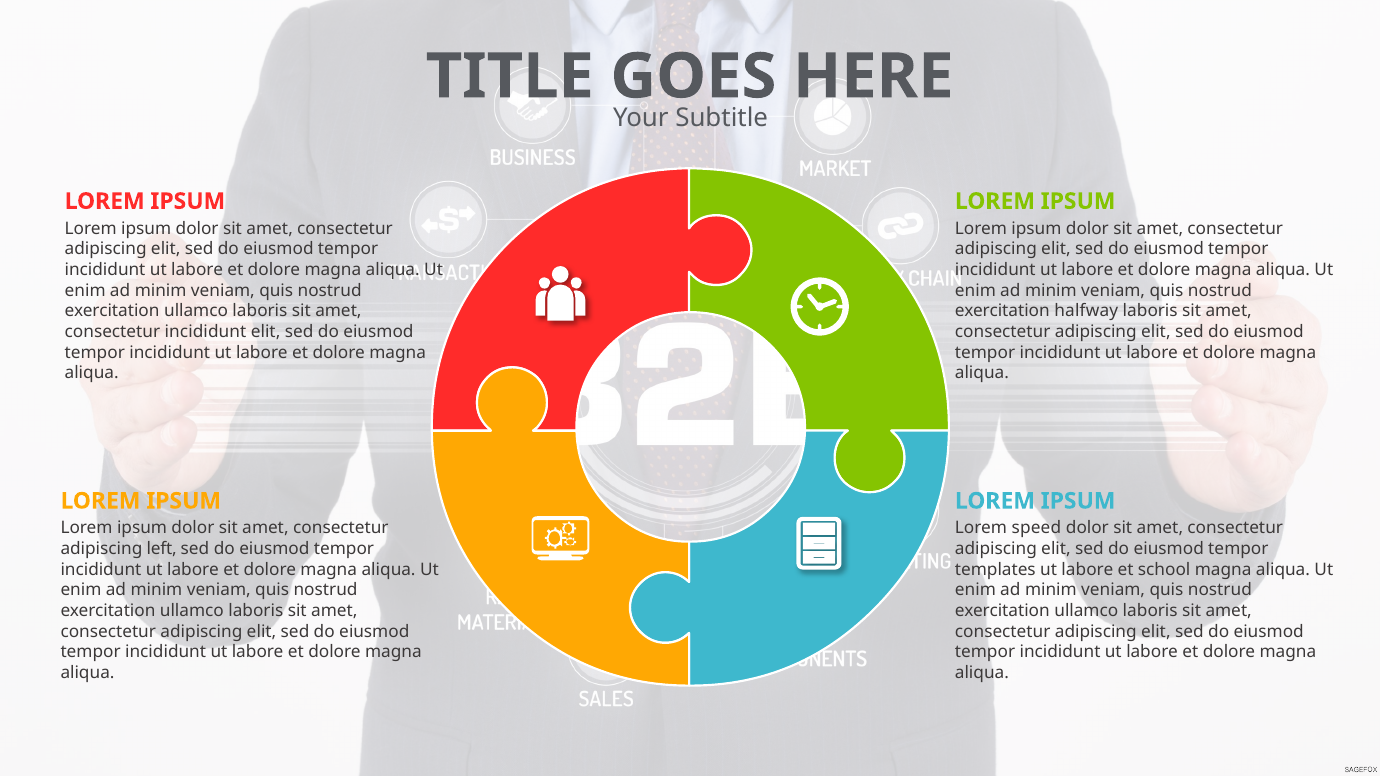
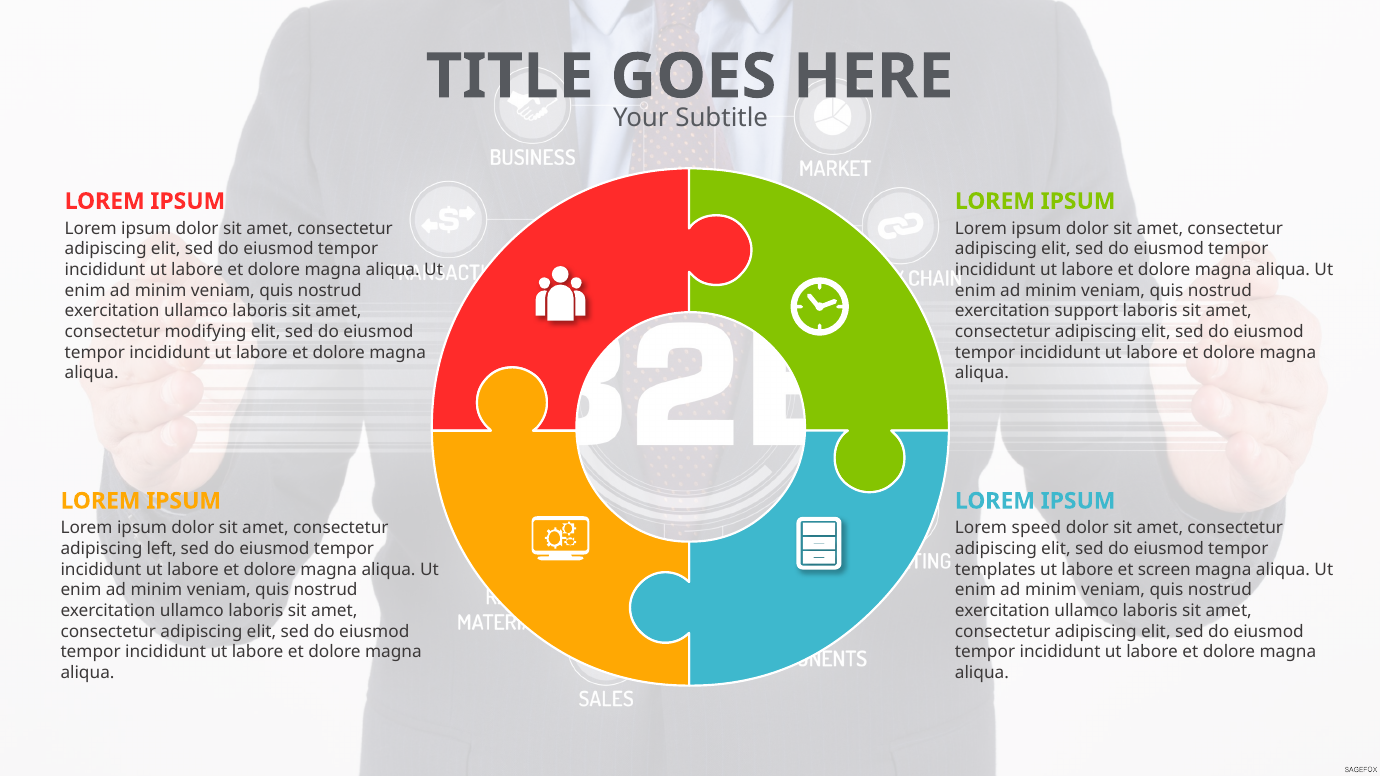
halfway: halfway -> support (1086, 311)
consectetur incididunt: incididunt -> modifying (206, 332)
school: school -> screen (1164, 570)
